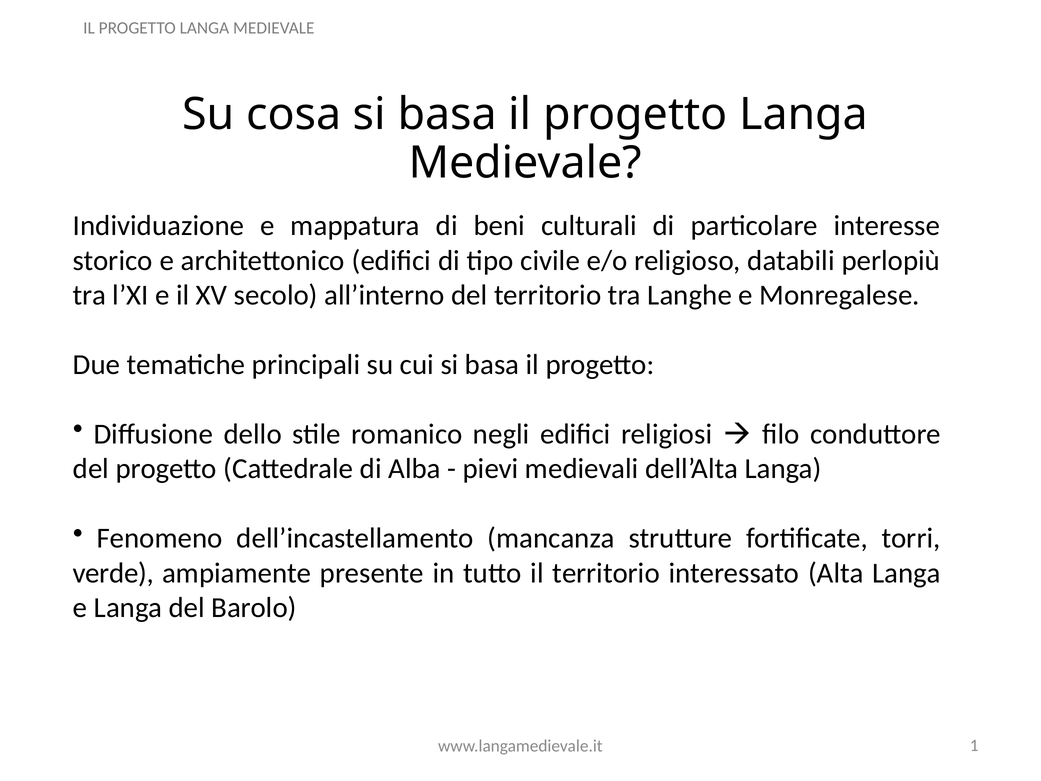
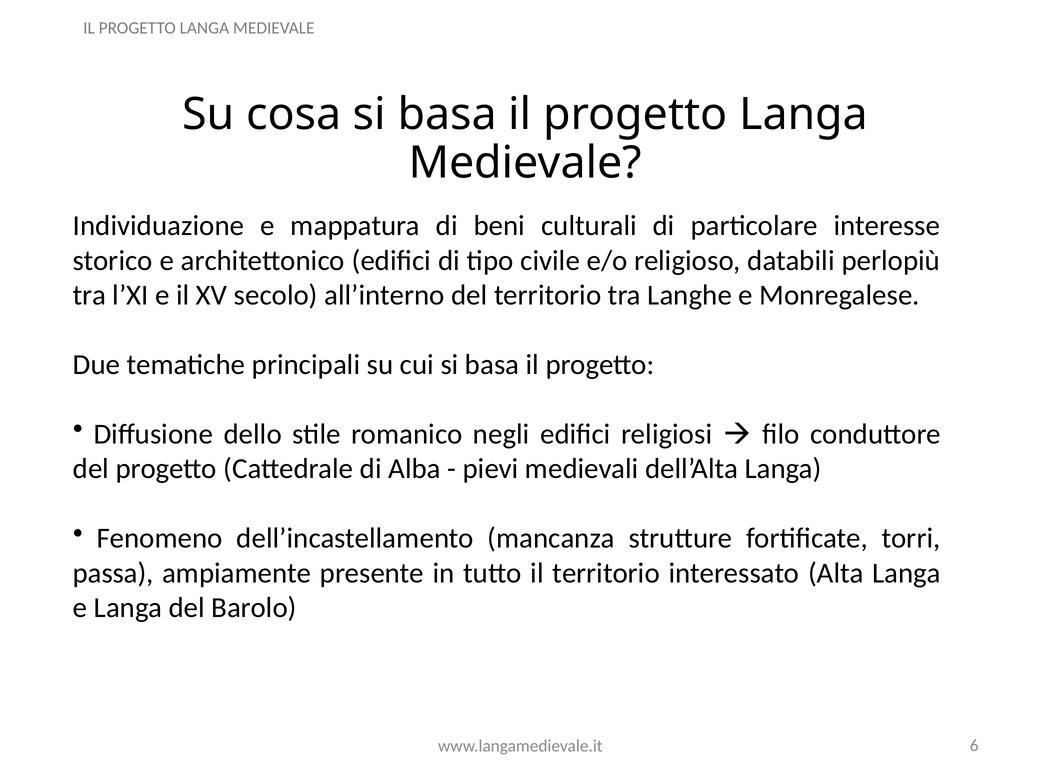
verde: verde -> passa (113, 573)
1: 1 -> 6 (974, 745)
